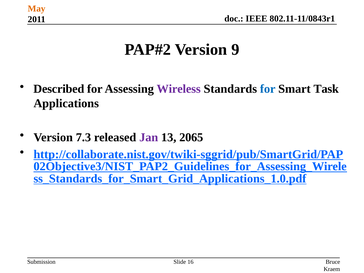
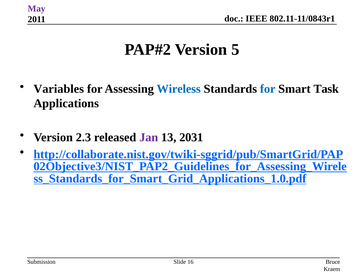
May colour: orange -> purple (37, 9)
9: 9 -> 5 (235, 50)
Described: Described -> Variables (59, 89)
Wireless colour: purple -> blue (179, 89)
7.3: 7.3 -> 2.3 (83, 137)
2065: 2065 -> 2031 (191, 137)
